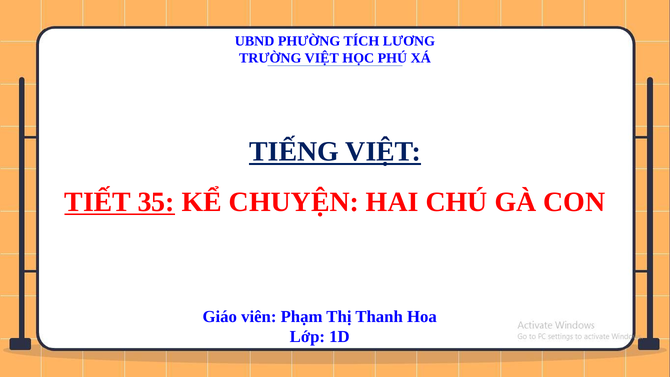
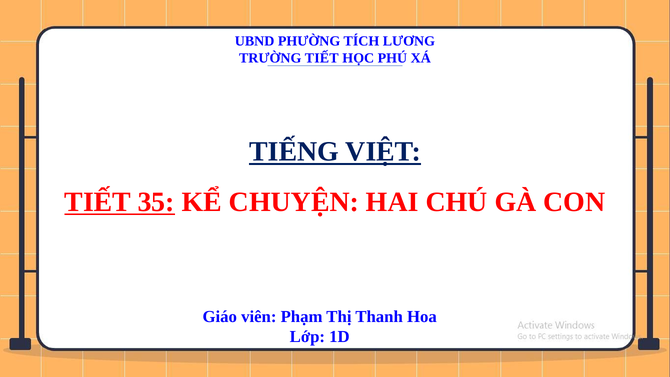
TRƯỜNG VIỆT: VIỆT -> TIẾT (322, 58)
